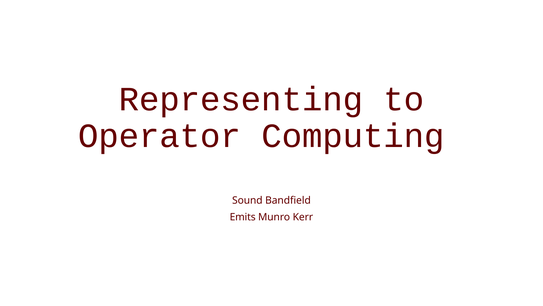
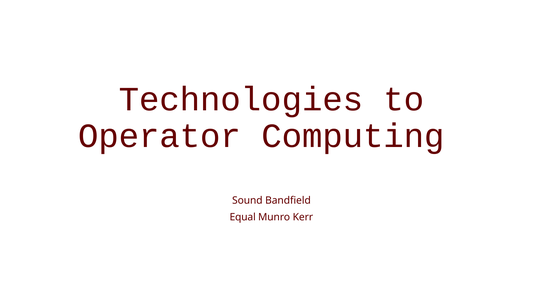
Representing: Representing -> Technologies (241, 99)
Emits: Emits -> Equal (243, 217)
